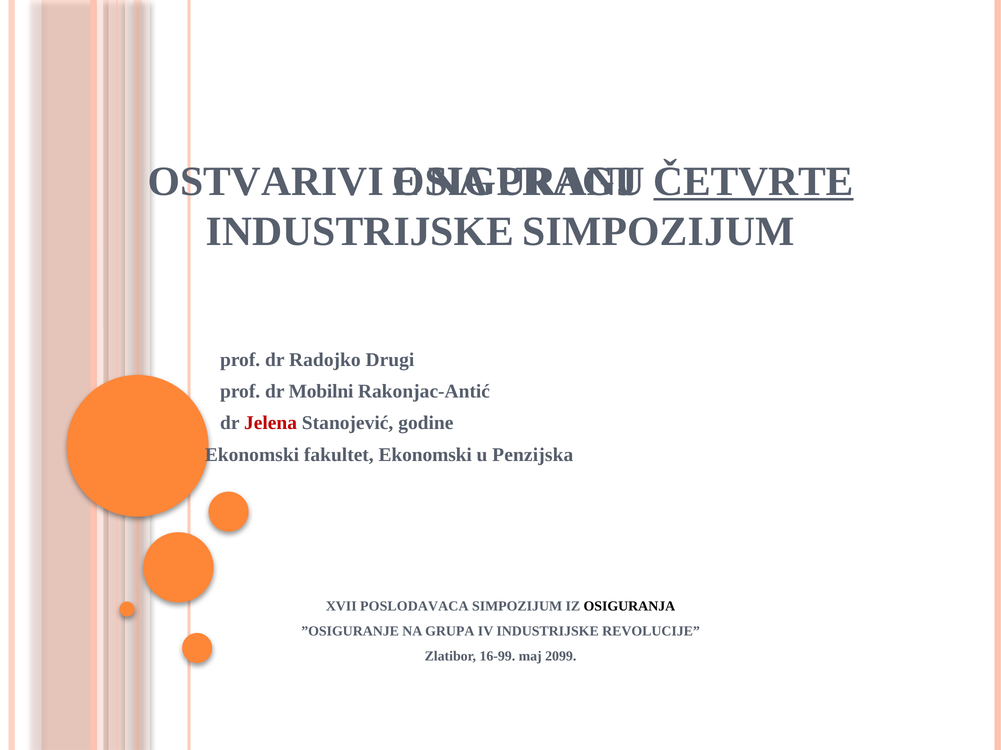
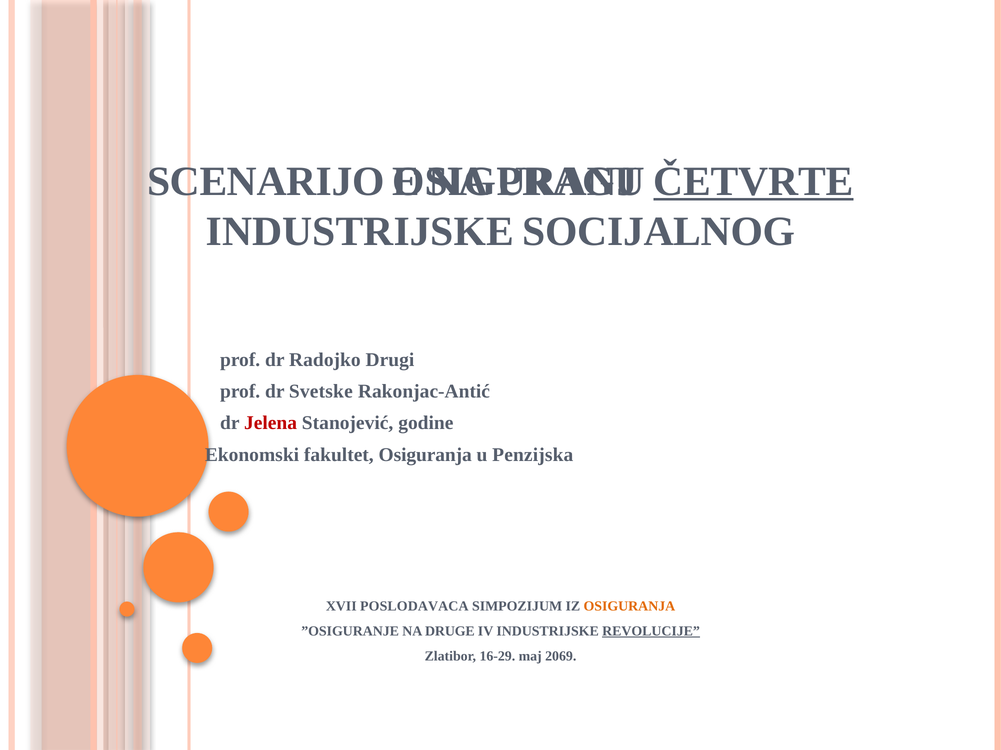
OSTVARIVI: OSTVARIVI -> SCENARIJO (266, 181)
INDUSTRIJSKE SIMPOZIJUM: SIMPOZIJUM -> SOCIJALNOG (659, 231)
Mobilni: Mobilni -> Svetske (321, 392)
fakultet Ekonomski: Ekonomski -> Osiguranja (425, 455)
OSIGURANJA colour: black -> orange (629, 607)
GRUPA: GRUPA -> DRUGE (450, 632)
REVOLUCIJE underline: none -> present (651, 632)
16-99: 16-99 -> 16-29 (497, 657)
2099: 2099 -> 2069 (561, 657)
